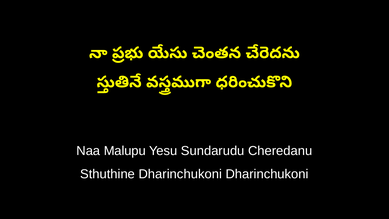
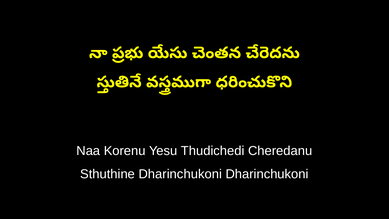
Malupu: Malupu -> Korenu (125, 151)
Sundarudu: Sundarudu -> Thudichedi (213, 151)
